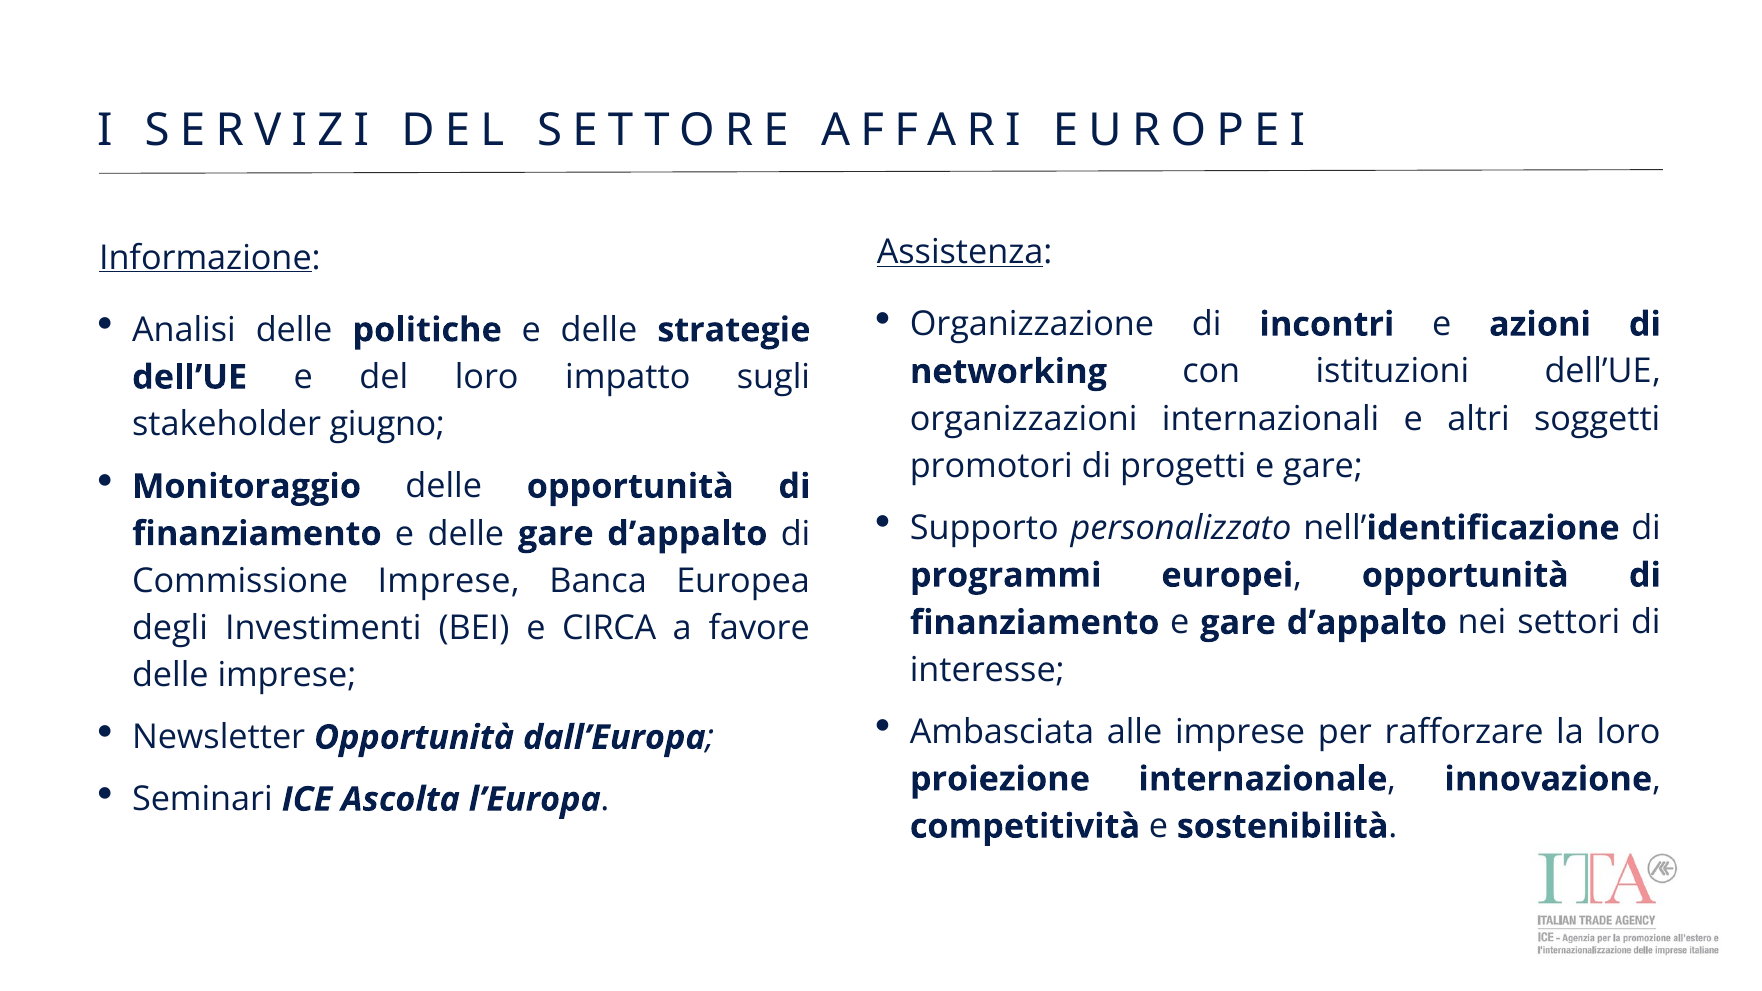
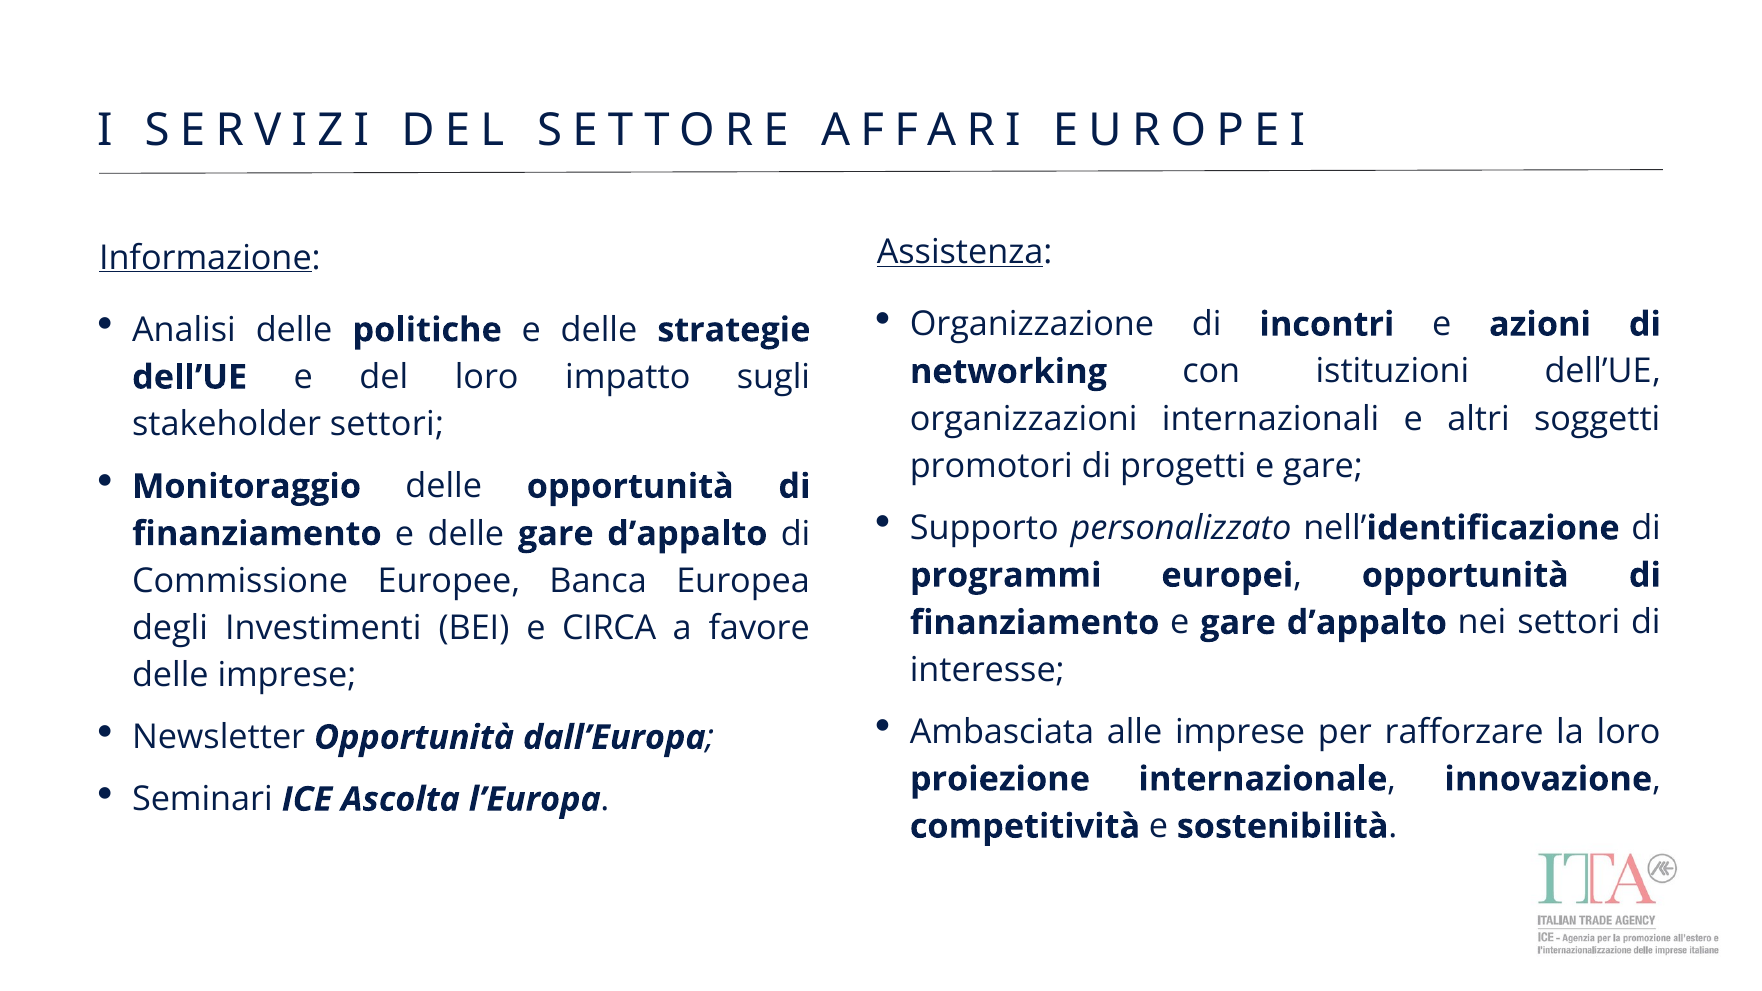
stakeholder giugno: giugno -> settori (387, 425)
Commissione Imprese: Imprese -> Europee (449, 581)
